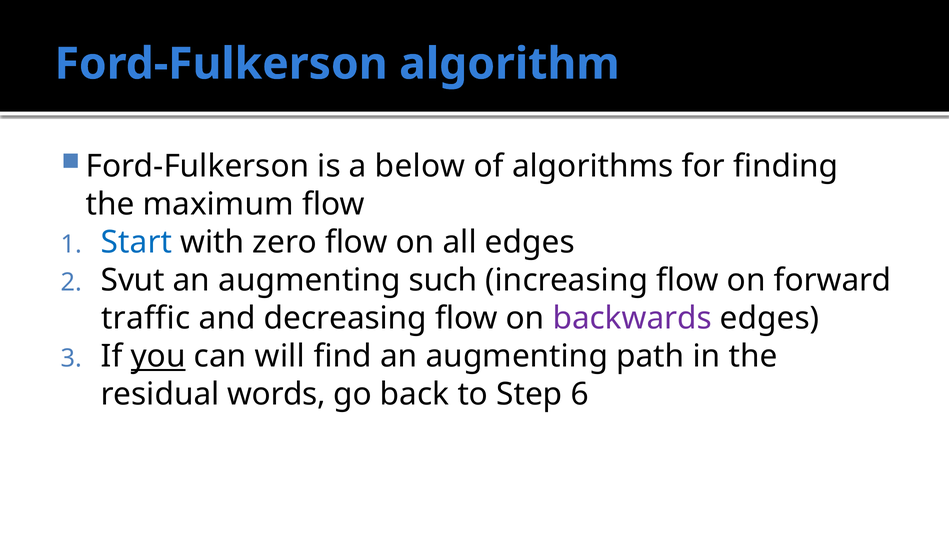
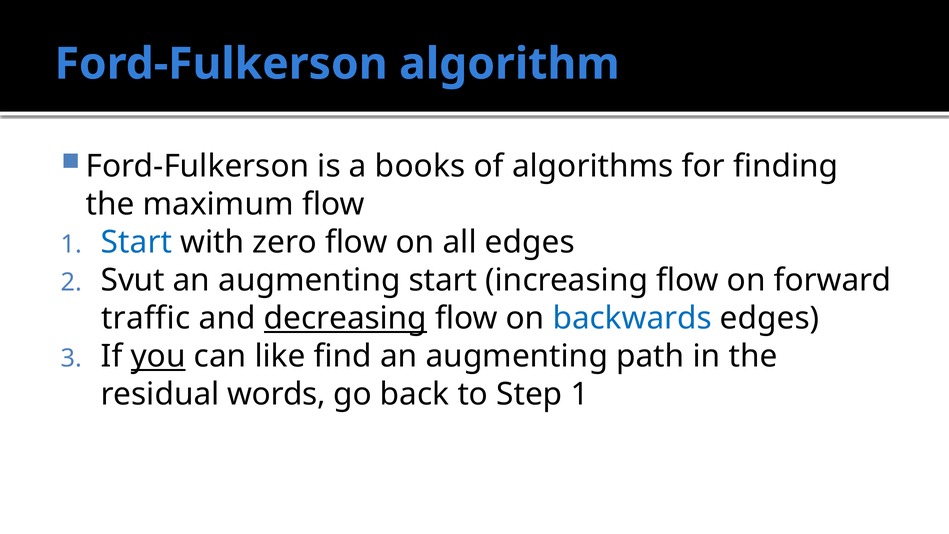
below: below -> books (420, 166)
augmenting such: such -> start (443, 280)
decreasing underline: none -> present (345, 318)
backwards colour: purple -> blue (632, 318)
will: will -> like (280, 356)
Step 6: 6 -> 1 (580, 394)
